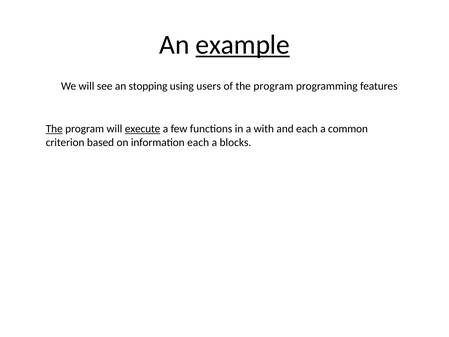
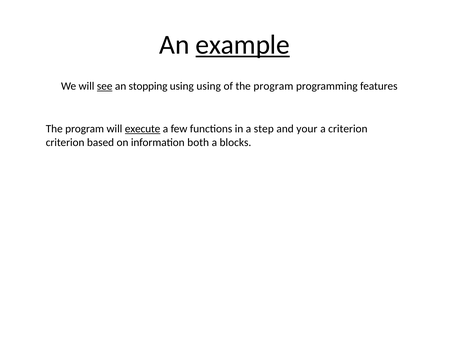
see underline: none -> present (105, 86)
using users: users -> using (209, 86)
The underline: present -> none (54, 129)
with: with -> step (264, 129)
and each: each -> your (307, 129)
a common: common -> criterion (348, 129)
information each: each -> both (198, 142)
